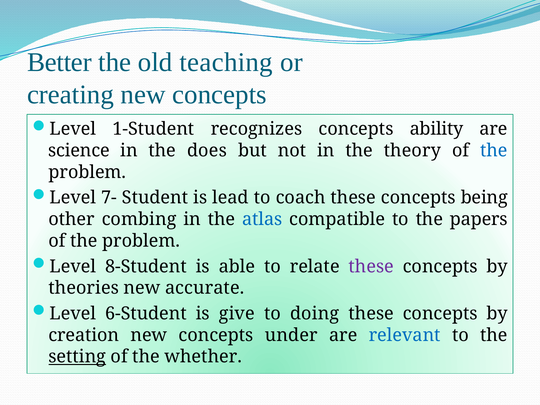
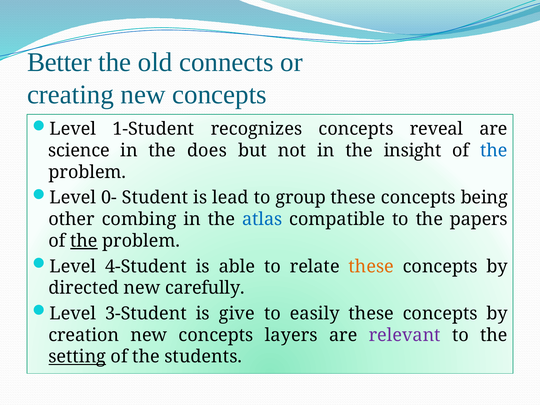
teaching: teaching -> connects (226, 62)
ability: ability -> reveal (437, 129)
theory: theory -> insight (413, 151)
7-: 7- -> 0- (109, 198)
coach: coach -> group (301, 198)
the underline: none -> present (84, 241)
8-Student: 8-Student -> 4-Student (146, 266)
these colour: purple -> orange (371, 266)
theories: theories -> directed (84, 288)
accurate: accurate -> carefully (205, 288)
6-Student: 6-Student -> 3-Student (146, 313)
doing: doing -> easily (315, 313)
under: under -> layers (291, 335)
relevant colour: blue -> purple (405, 335)
whether: whether -> students (203, 357)
